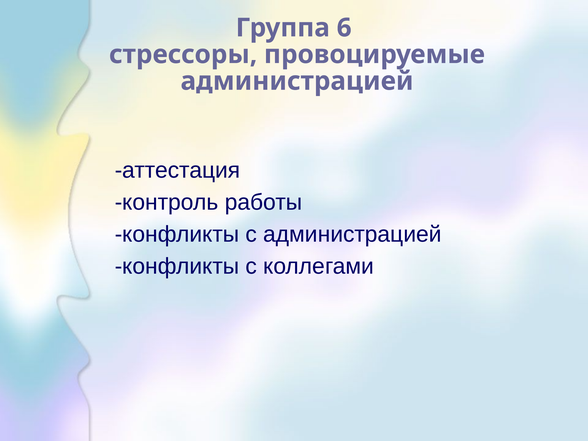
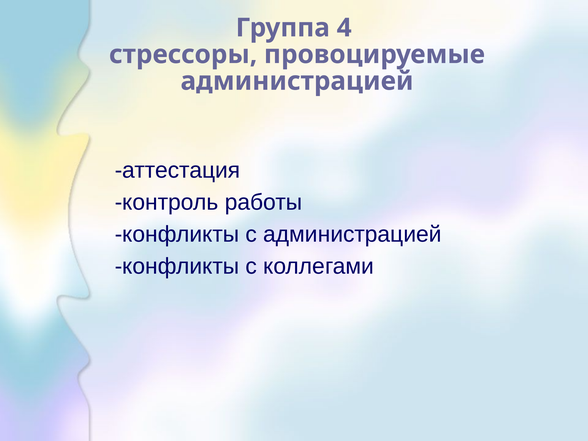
6: 6 -> 4 (344, 28)
